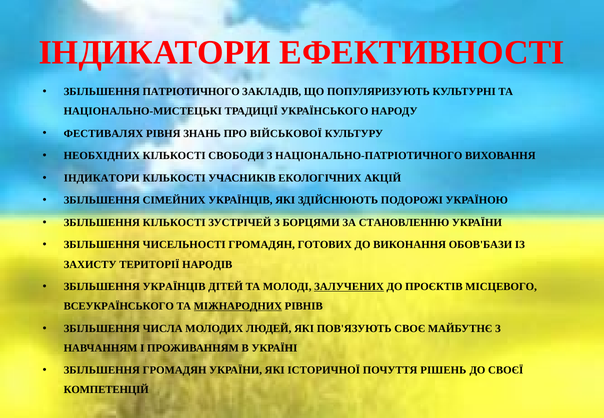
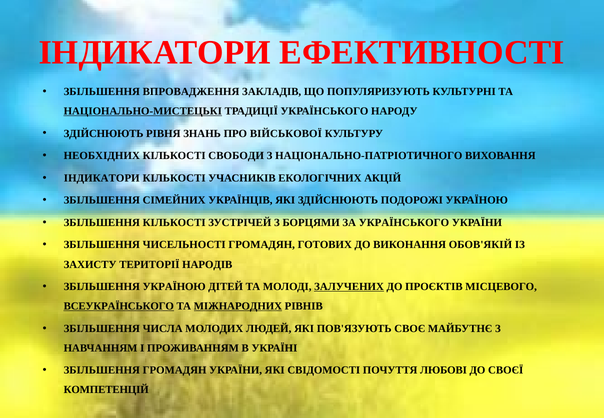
ПАТРІОТИЧНОГО: ПАТРІОТИЧНОГО -> ВПРОВАДЖЕННЯ (191, 92)
НАЦІОНАЛЬНО-МИСТЕЦЬКІ underline: none -> present (143, 111)
ФЕСТИВАЛЯХ: ФЕСТИВАЛЯХ -> ЗДІЙСНЮЮТЬ (104, 134)
ЗА СТАНОВЛЕННЮ: СТАНОВЛЕННЮ -> УКРАЇНСЬКОГО (404, 223)
ОБОВ'БАЗИ: ОБОВ'БАЗИ -> ОБОВ'ЯКІЙ (480, 245)
ЗБІЛЬШЕННЯ УКРАЇНЦІВ: УКРАЇНЦІВ -> УКРАЇНОЮ (174, 287)
ВСЕУКРАЇНСЬКОГО underline: none -> present (119, 306)
ІСТОРИЧНОЇ: ІСТОРИЧНОЇ -> СВІДОМОСТІ (324, 370)
РІШЕНЬ: РІШЕНЬ -> ЛЮБОВІ (443, 370)
